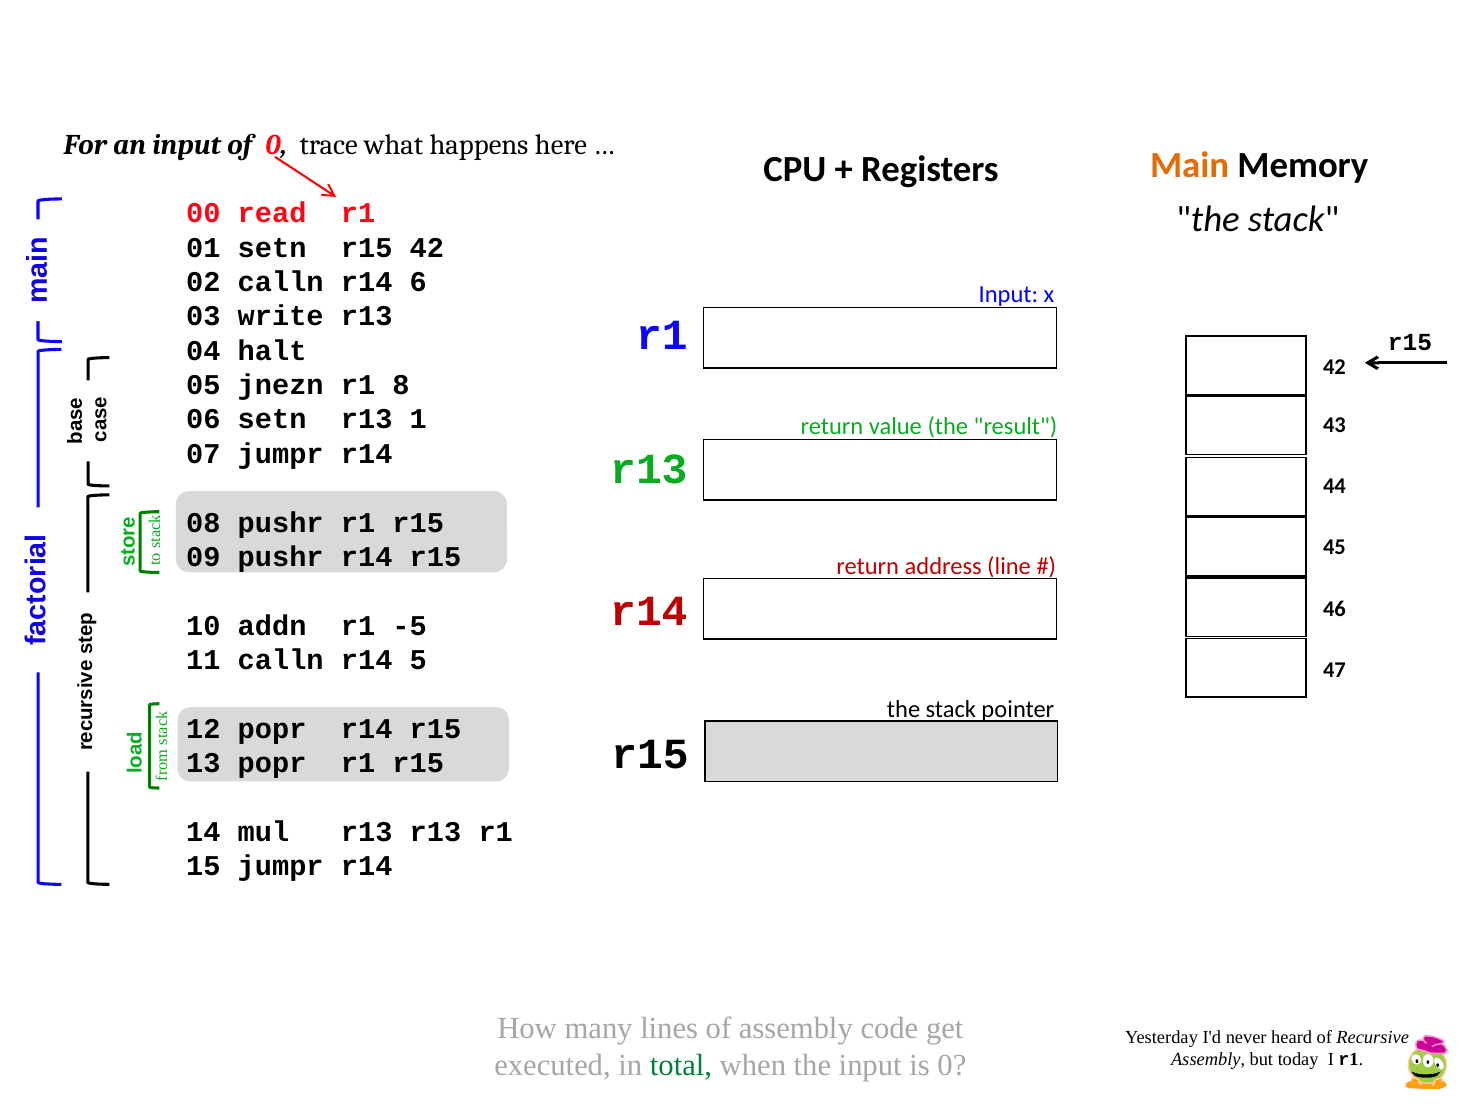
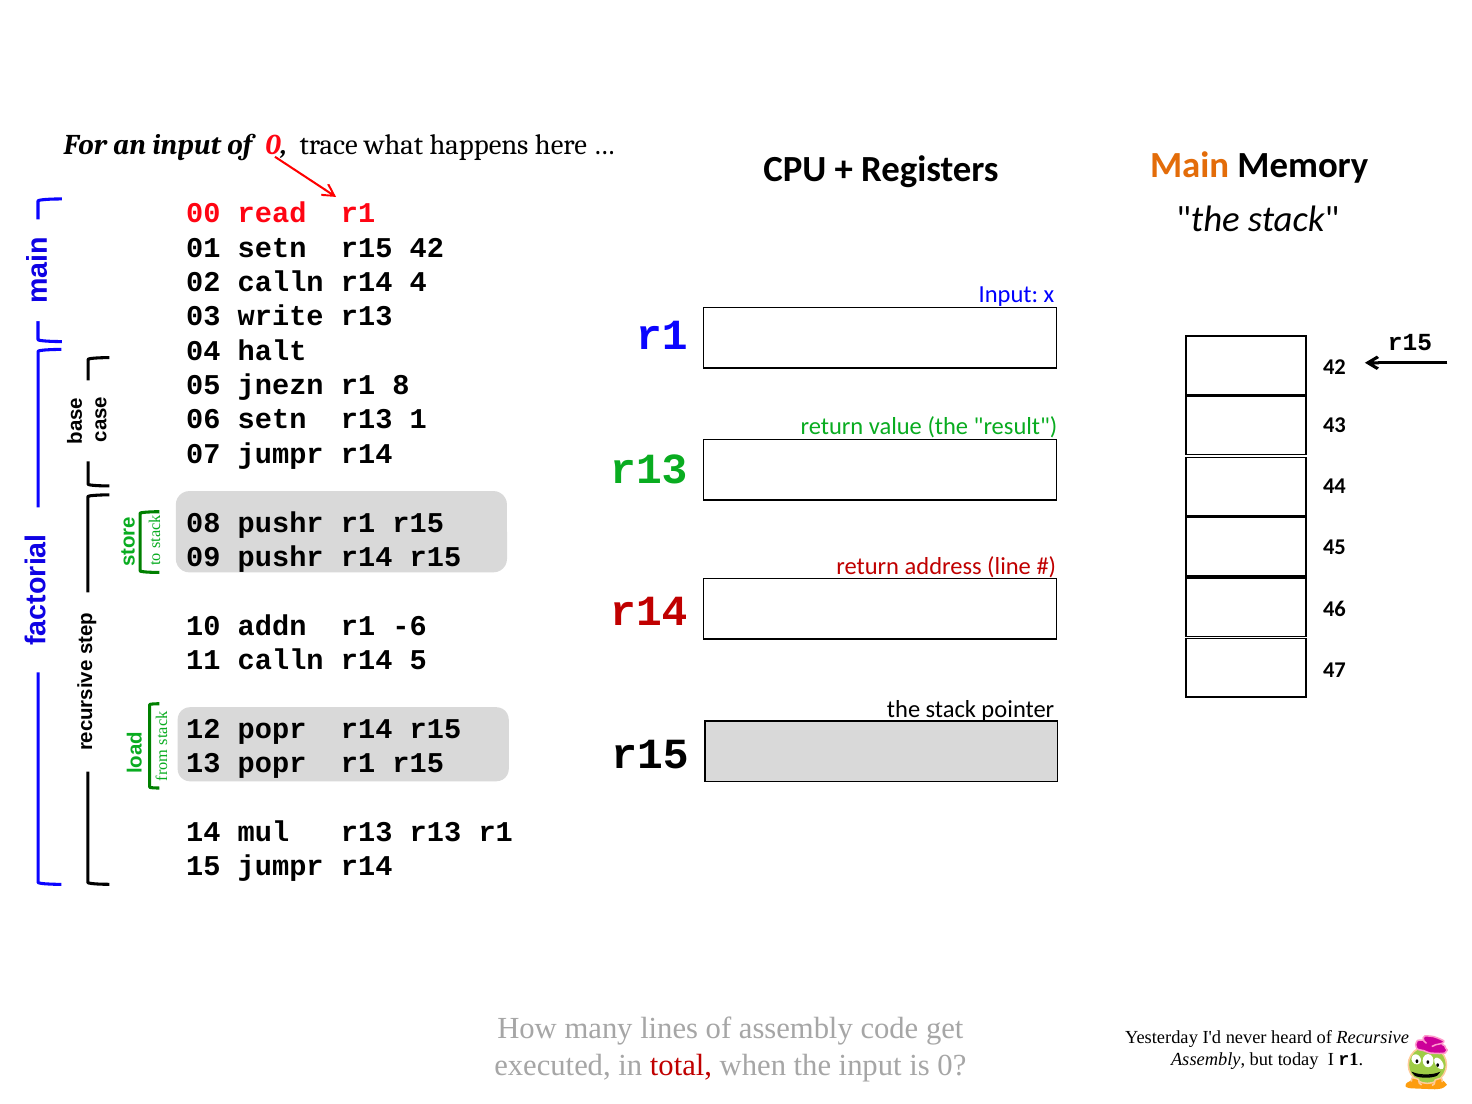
6: 6 -> 4 (418, 282)
-5: -5 -> -6 (410, 626)
total colour: green -> red (681, 1066)
